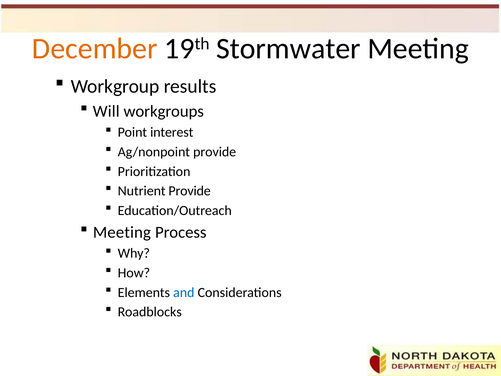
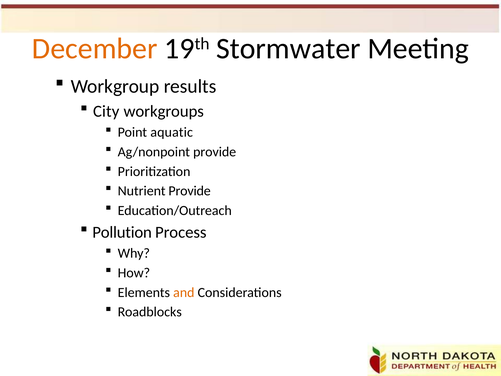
Will: Will -> City (106, 111)
interest: interest -> aquatic (172, 132)
Meeting: Meeting -> Pollution (122, 232)
and colour: blue -> orange (184, 292)
